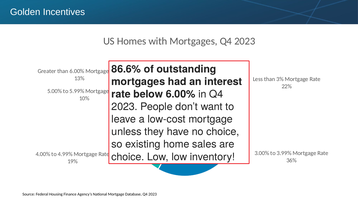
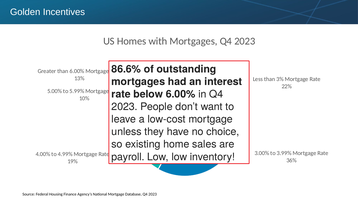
choice: choice -> payroll (128, 157)
